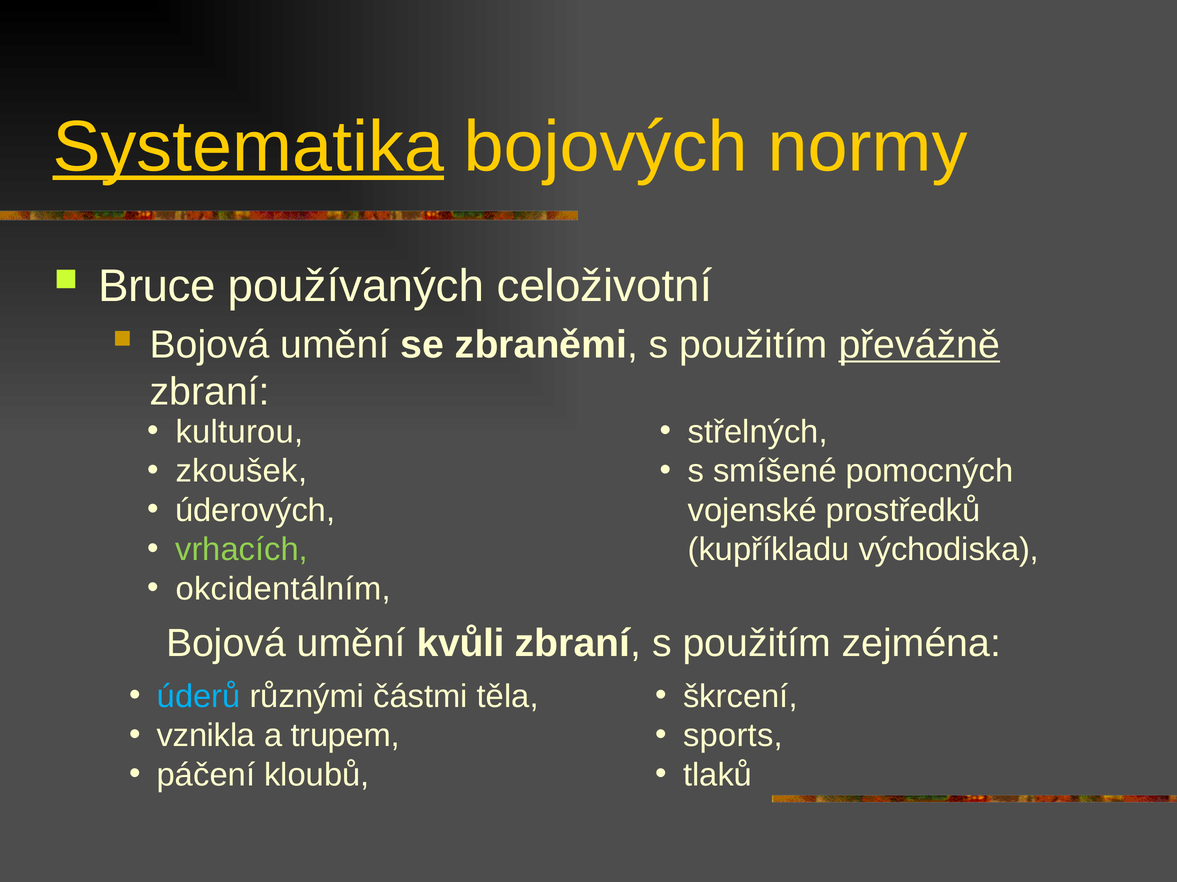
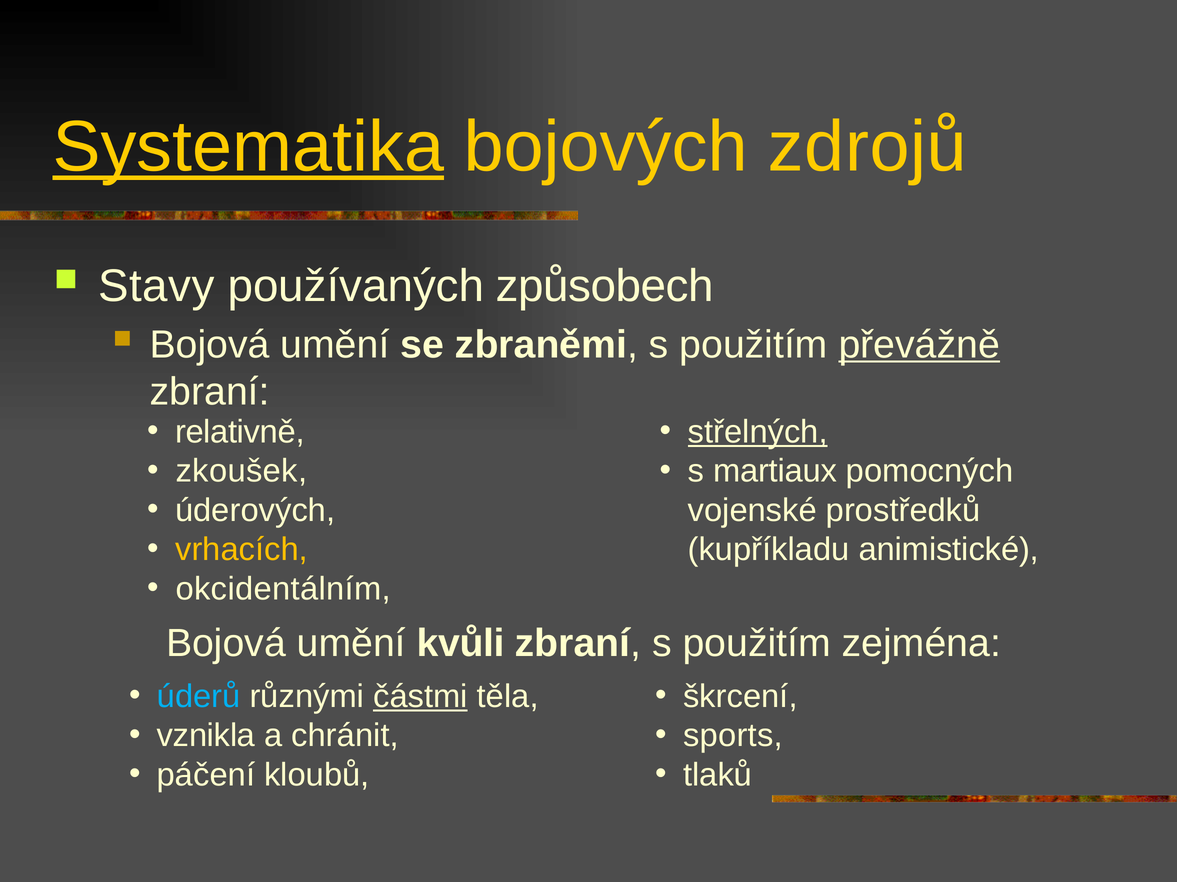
normy: normy -> zdrojů (867, 147)
Bruce: Bruce -> Stavy (156, 286)
celoživotní: celoživotní -> způsobech (605, 286)
kulturou: kulturou -> relativně (240, 432)
střelných underline: none -> present (758, 432)
smíšené: smíšené -> martiaux (775, 472)
vrhacích colour: light green -> yellow (242, 550)
východiska: východiska -> animistické (949, 550)
částmi underline: none -> present (420, 697)
trupem: trupem -> chránit (345, 736)
